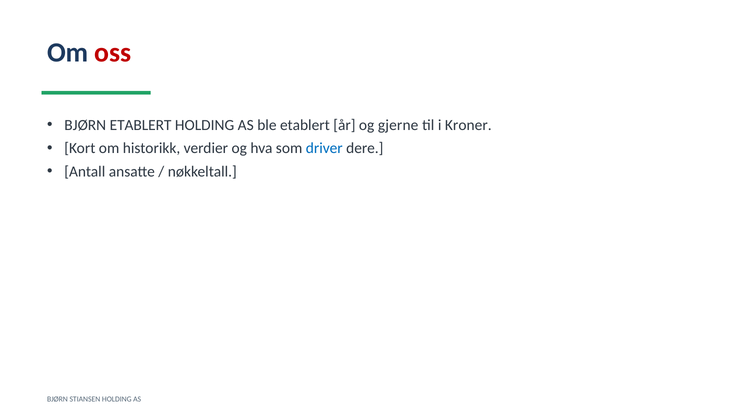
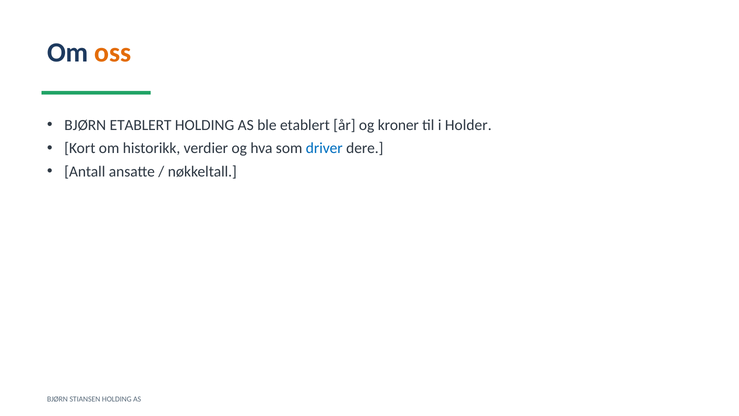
oss colour: red -> orange (113, 53)
gjerne: gjerne -> kroner (398, 125)
Kroner: Kroner -> Holder (468, 125)
